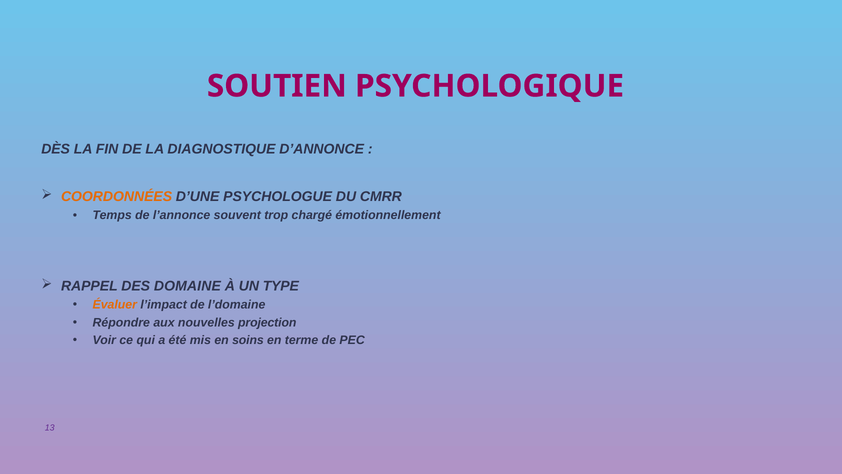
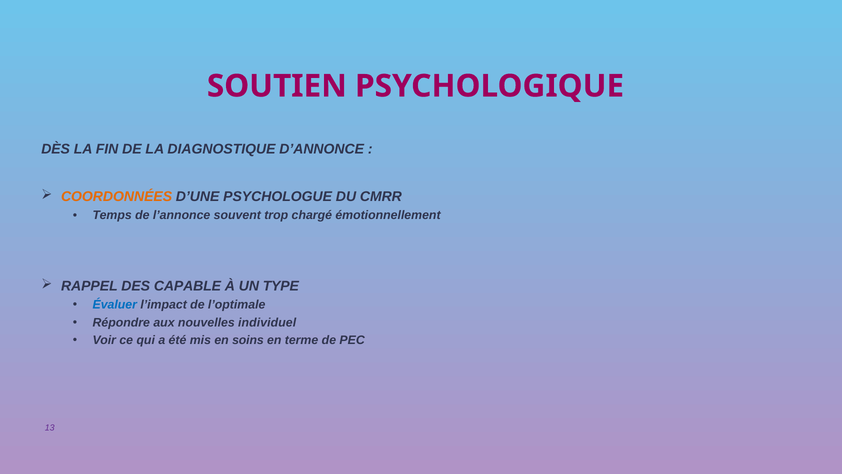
DOMAINE: DOMAINE -> CAPABLE (187, 286)
Évaluer colour: orange -> blue (115, 305)
l’domaine: l’domaine -> l’optimale (237, 305)
projection: projection -> individuel (267, 322)
